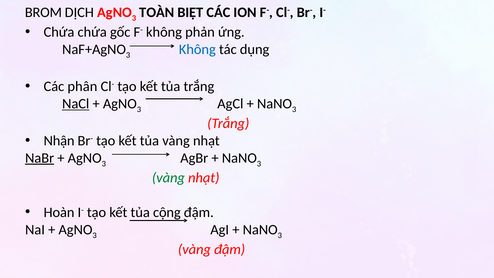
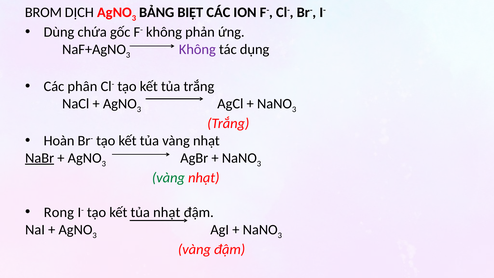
TOÀN: TOÀN -> BẢNG (157, 12)
Chứa: Chứa -> Dùng (59, 32)
Không colour: blue -> purple (197, 49)
NaCl underline: present -> none (76, 104)
Nhận: Nhận -> Hoàn (59, 141)
Hoàn: Hoàn -> Rong (59, 212)
tủa cộng: cộng -> nhạt (167, 212)
